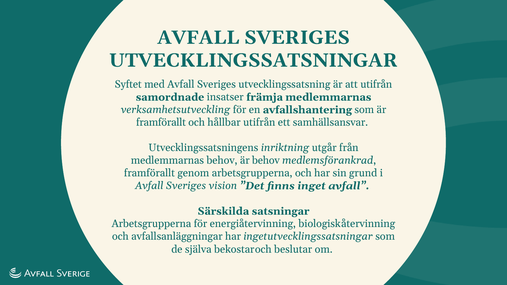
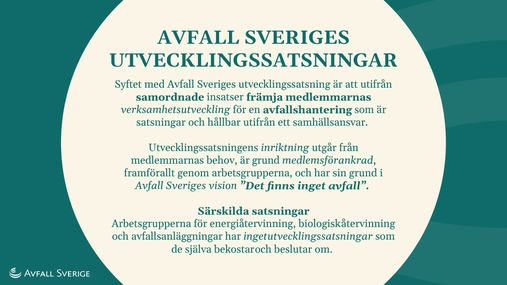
framförallt: framförallt -> satsningar (161, 123)
är behov: behov -> grund (266, 161)
